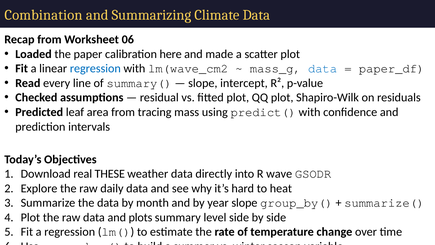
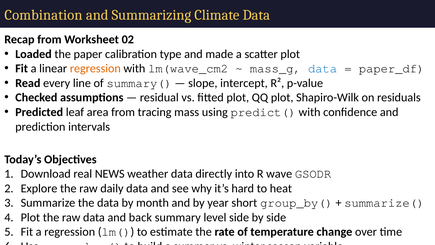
06: 06 -> 02 (128, 40)
calibration here: here -> type (171, 54)
regression colour: blue -> orange (95, 69)
THESE: THESE -> NEWS (110, 174)
year slope: slope -> short (244, 203)
plots: plots -> back (140, 217)
